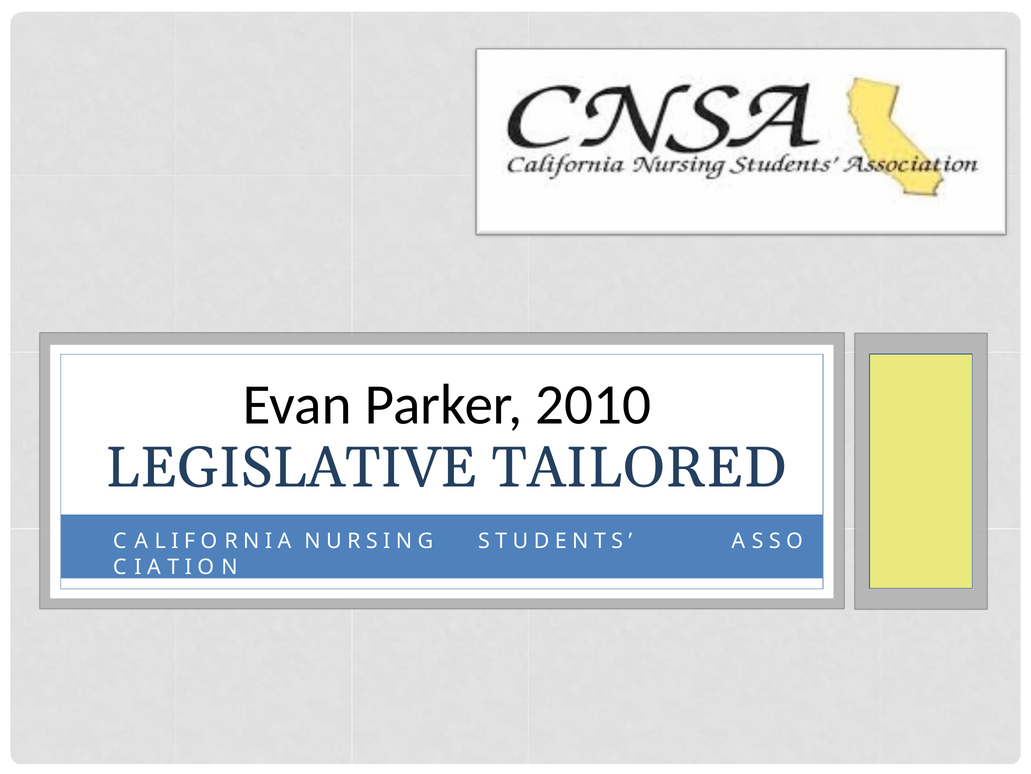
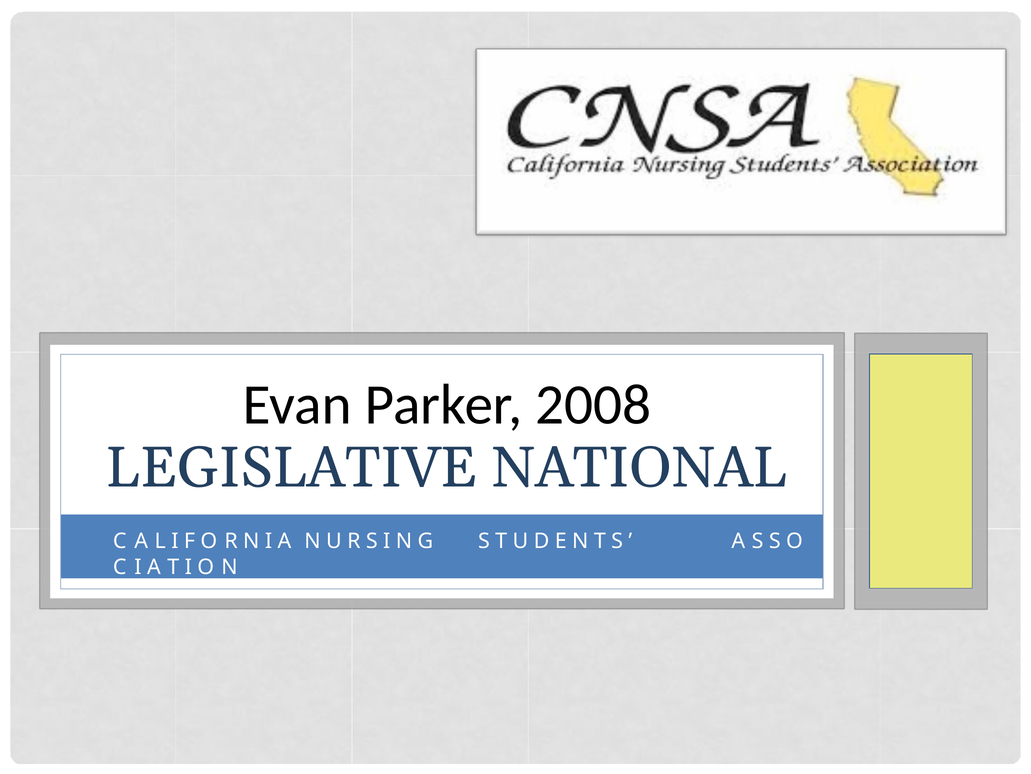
2010: 2010 -> 2008 (593, 404)
TAILORED: TAILORED -> NATIONAL (639, 467)
